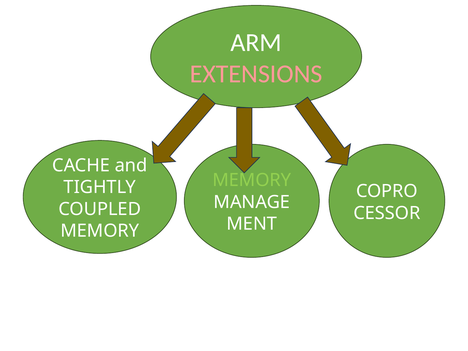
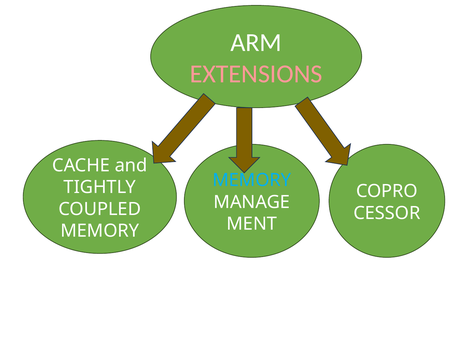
MEMORY colour: light green -> light blue (252, 180)
